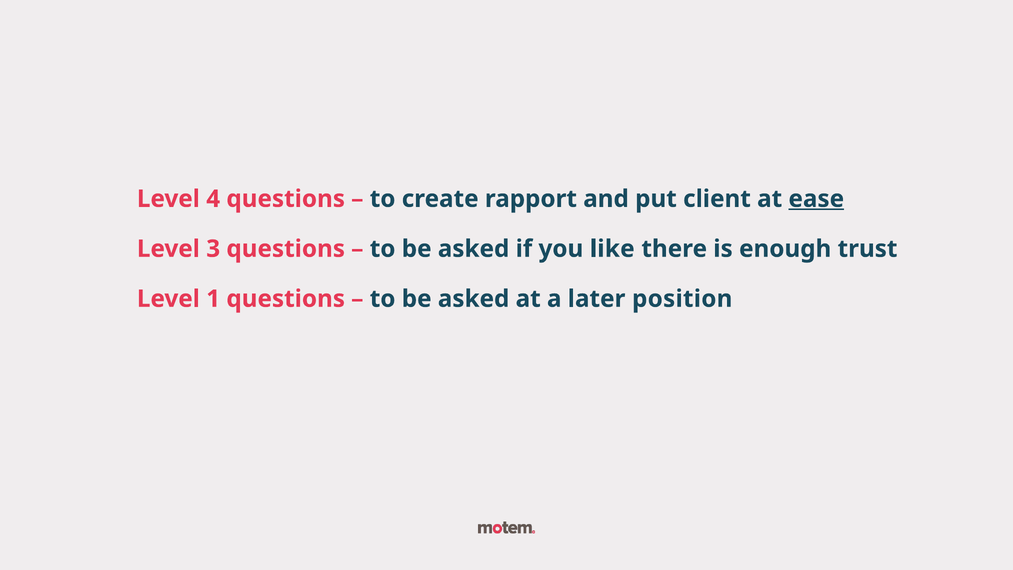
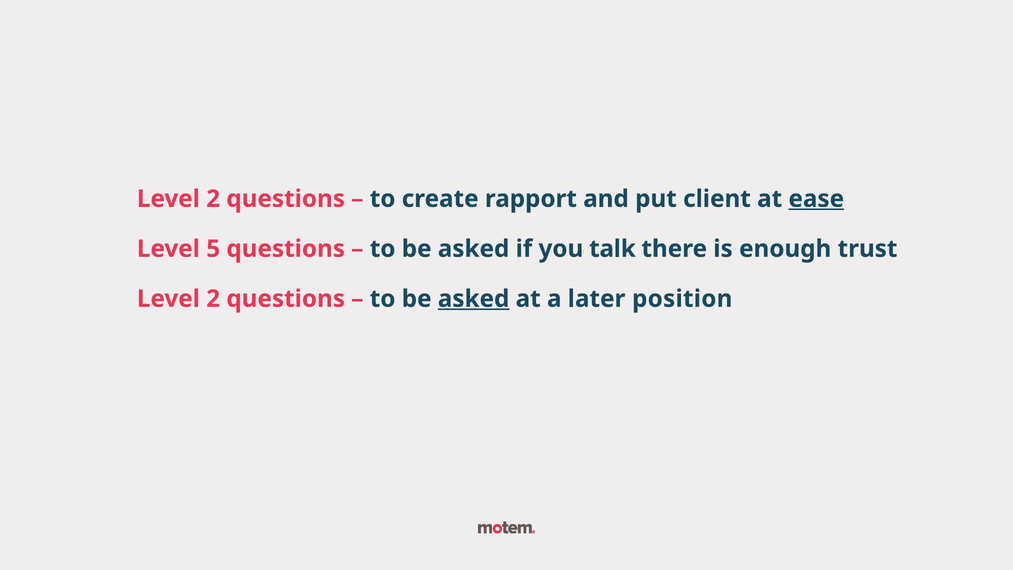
4: 4 -> 2 (213, 199)
3: 3 -> 5 (213, 249)
like: like -> talk (612, 249)
1: 1 -> 2 (213, 299)
asked underline: none -> present (474, 299)
